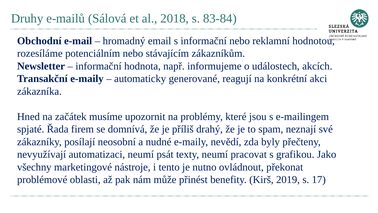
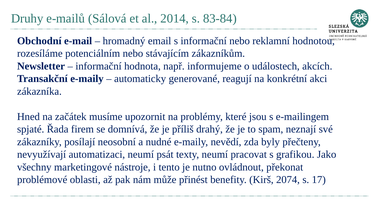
2018: 2018 -> 2014 (175, 18)
2019: 2019 -> 2074 (288, 179)
